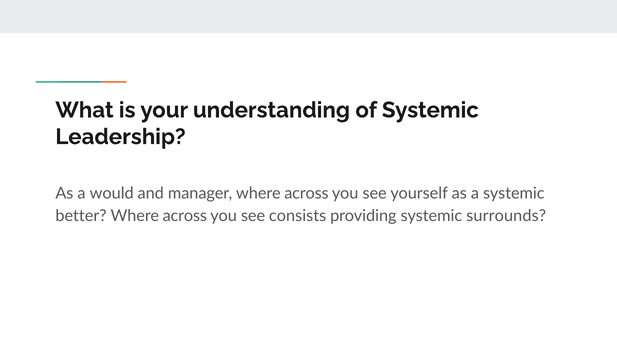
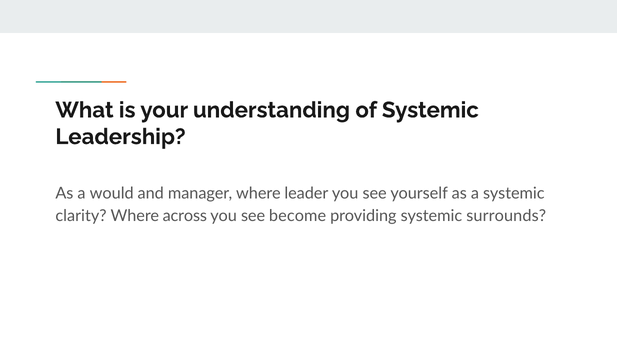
manager where across: across -> leader (306, 194)
better: better -> clarity (81, 216)
consists: consists -> become (298, 216)
